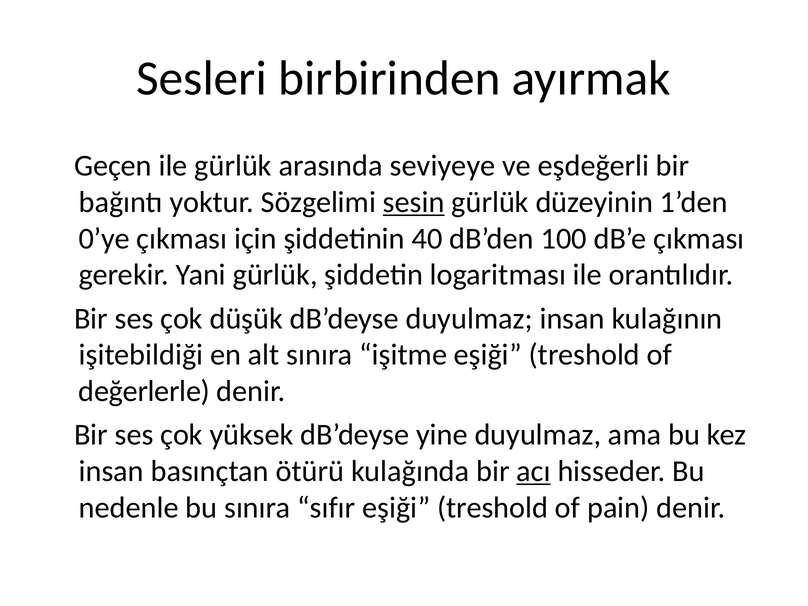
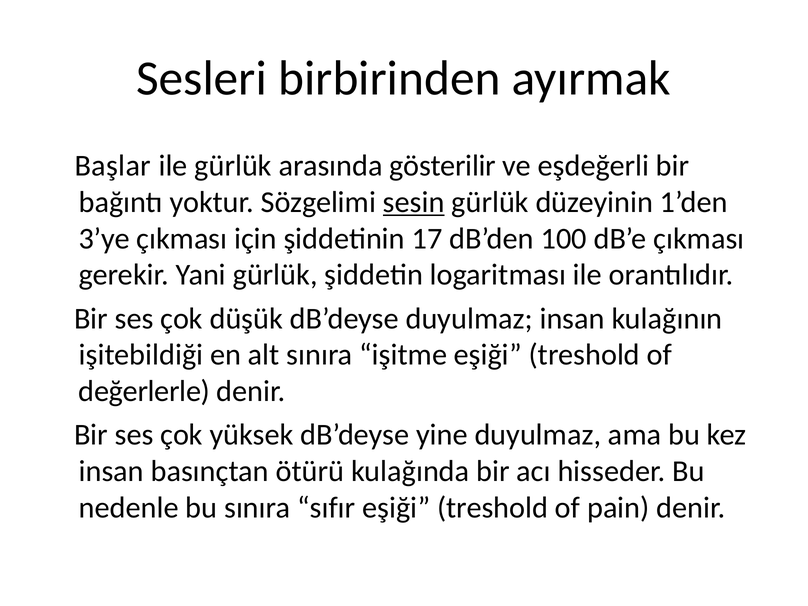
Geçen: Geçen -> Başlar (113, 166)
seviyeye: seviyeye -> gösterilir (443, 166)
0’ye: 0’ye -> 3’ye (104, 239)
40: 40 -> 17 (427, 239)
acı underline: present -> none (534, 471)
